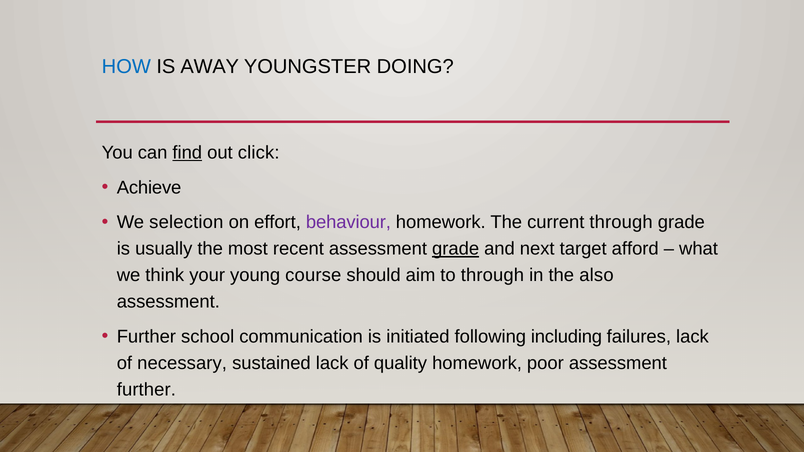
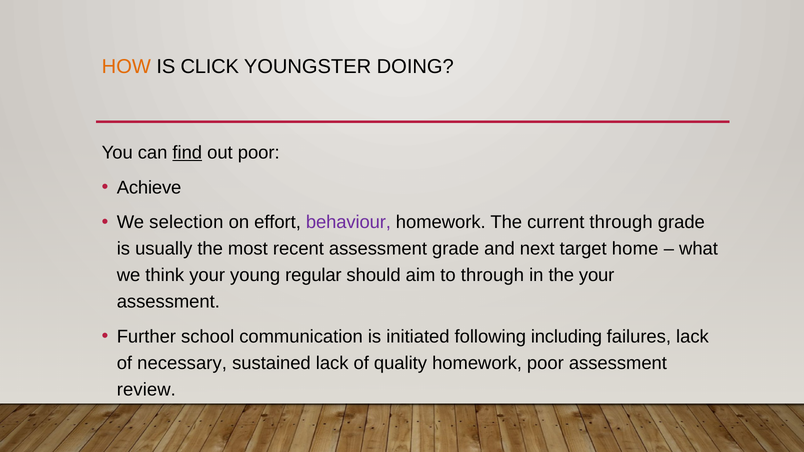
HOW colour: blue -> orange (126, 67)
AWAY: AWAY -> CLICK (210, 67)
out click: click -> poor (259, 153)
grade underline: present -> none (456, 249)
afford: afford -> home (635, 249)
course: course -> regular (313, 276)
the also: also -> your (597, 276)
further: further -> review (146, 390)
